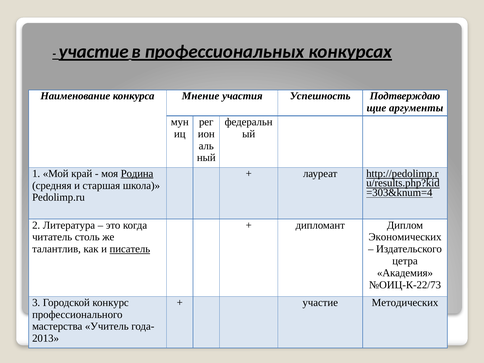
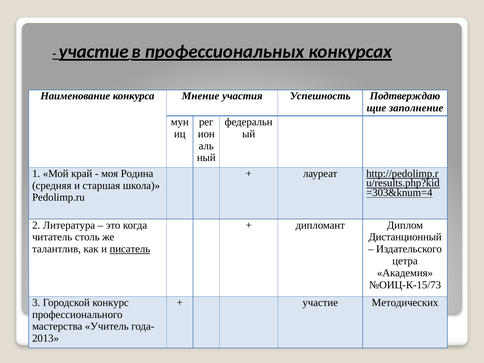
аргументы: аргументы -> заполнение (416, 108)
Родина underline: present -> none (137, 174)
Экономических: Экономических -> Дистанционный (405, 237)
№ОИЦ-К-22/73: №ОИЦ-К-22/73 -> №ОИЦ-К-15/73 (405, 285)
